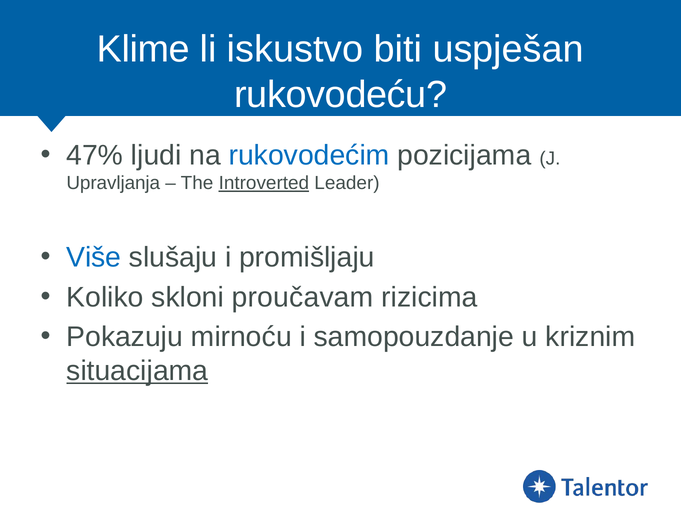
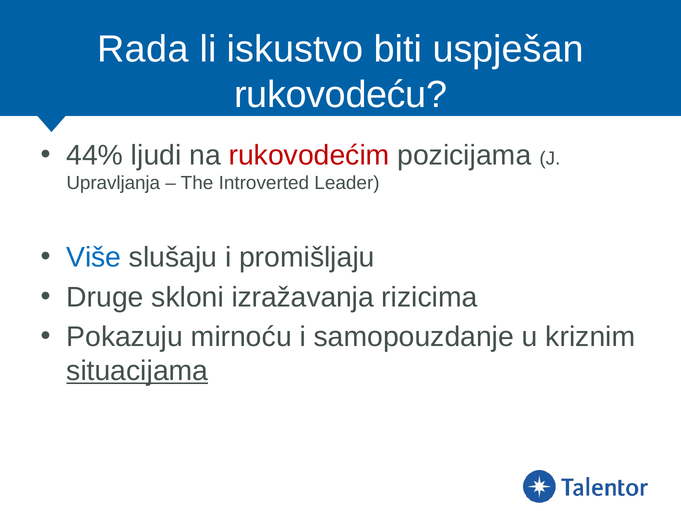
Klime: Klime -> Rada (143, 49)
47%: 47% -> 44% (95, 155)
rukovodećim colour: blue -> red (309, 155)
Introverted underline: present -> none (264, 183)
Koliko: Koliko -> Druge (105, 297)
proučavam: proučavam -> izražavanja (303, 297)
